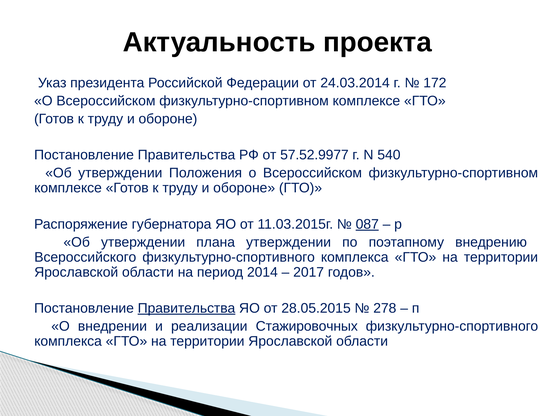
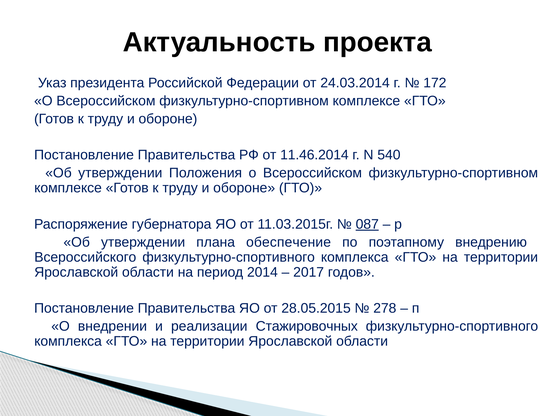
57.52.9977: 57.52.9977 -> 11.46.2014 (314, 155)
плана утверждении: утверждении -> обеспечение (289, 242)
Правительства underline: present -> none (187, 308)
